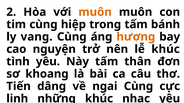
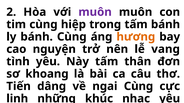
muôn colour: orange -> purple (95, 12)
ly vang: vang -> bánh (37, 37)
lễ khúc: khúc -> vang (166, 49)
